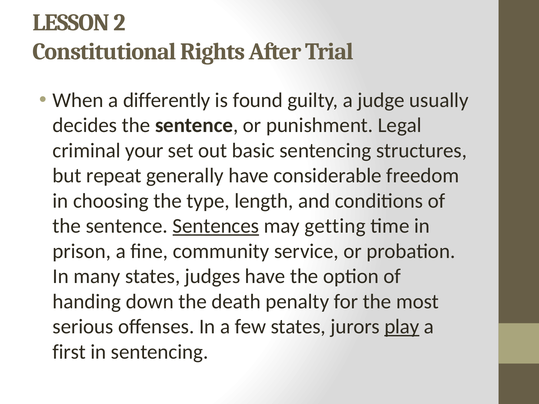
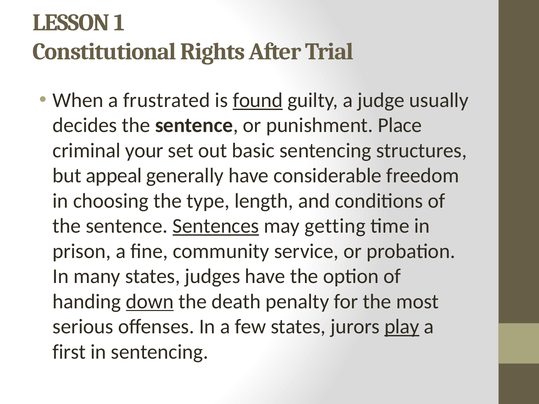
2: 2 -> 1 (119, 23)
differently: differently -> frustrated (167, 100)
found underline: none -> present (258, 100)
Legal: Legal -> Place (400, 125)
repeat: repeat -> appeal (114, 176)
down underline: none -> present (150, 302)
